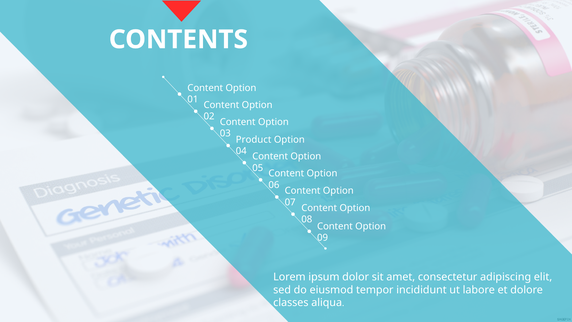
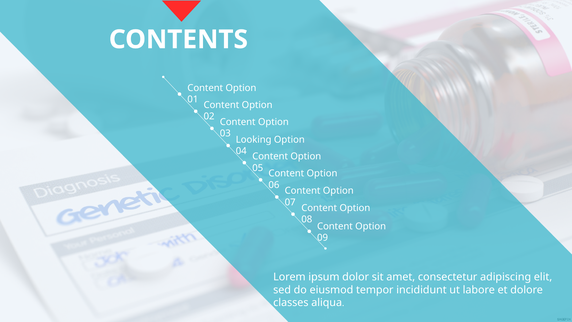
Product: Product -> Looking (254, 140)
